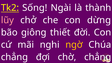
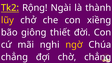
Sống: Sống -> Rộng (35, 8)
lũy colour: pink -> yellow (7, 20)
dừng: dừng -> xiềng (99, 20)
